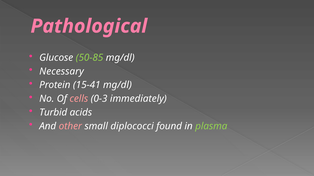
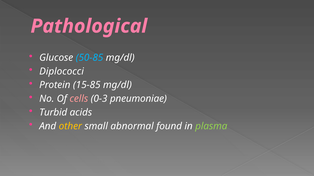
50-85 colour: light green -> light blue (90, 58)
Necessary: Necessary -> Diplococci (62, 72)
15-41: 15-41 -> 15-85 (87, 85)
immediately: immediately -> pneumoniae (138, 99)
other colour: pink -> yellow (70, 126)
diplococci: diplococci -> abnormal (132, 126)
